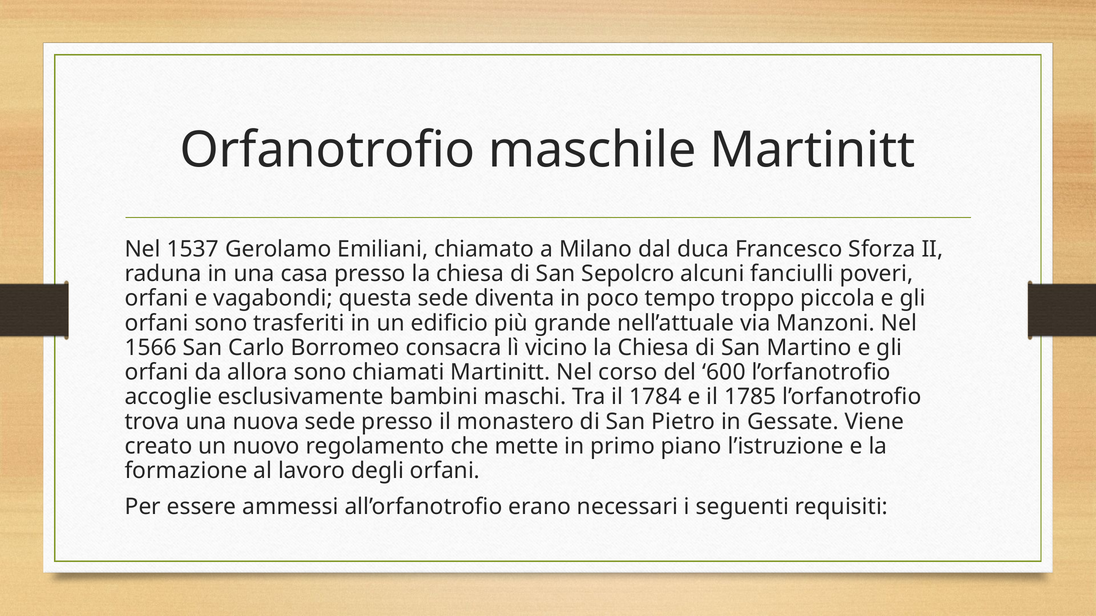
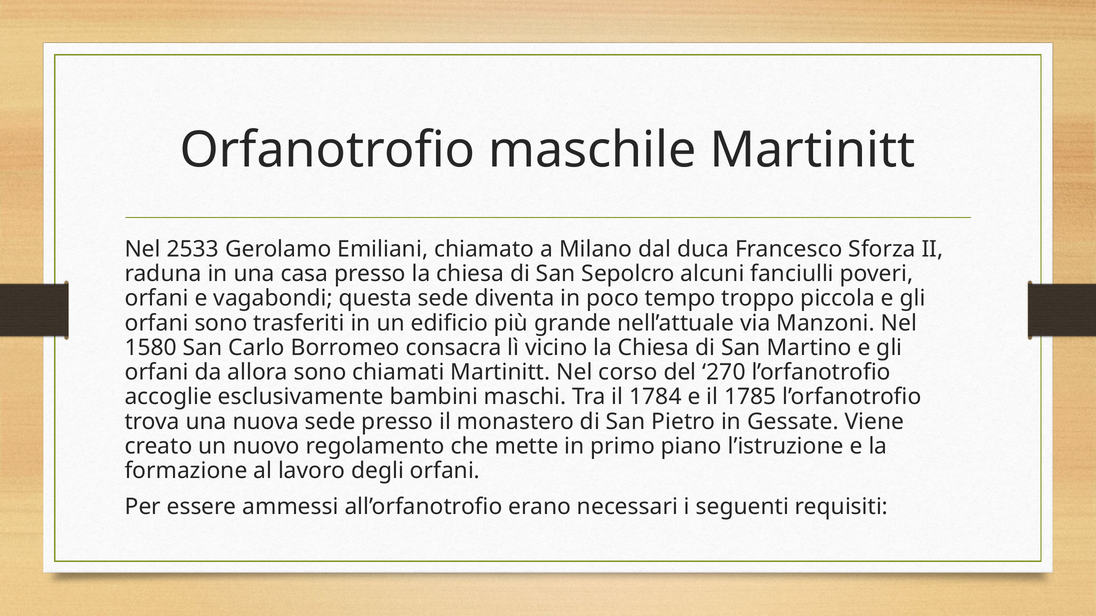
1537: 1537 -> 2533 (193, 249)
1566: 1566 -> 1580 (151, 348)
600: 600 -> 270 (724, 373)
